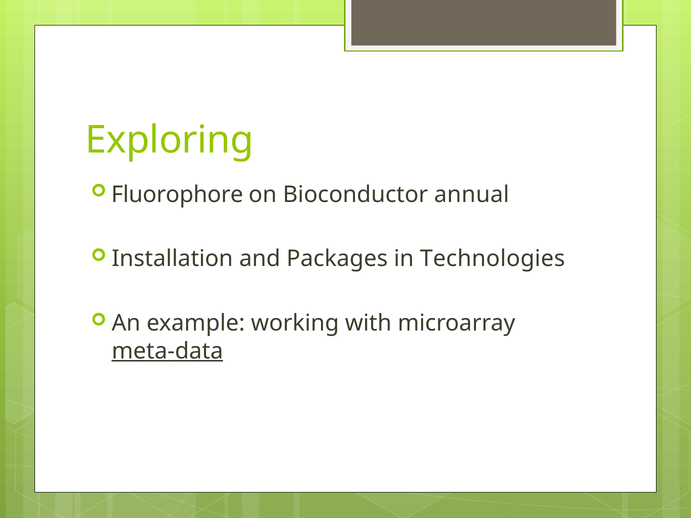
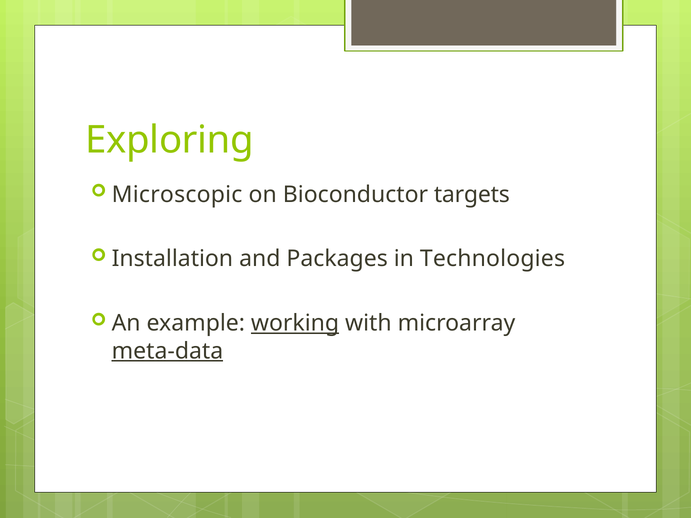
Fluorophore: Fluorophore -> Microscopic (177, 195)
annual: annual -> targets (472, 195)
working underline: none -> present (295, 323)
